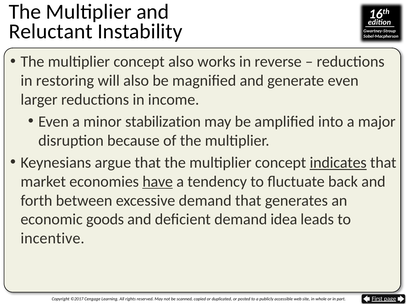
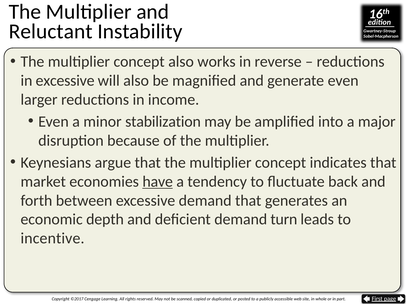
in restoring: restoring -> excessive (65, 81)
indicates underline: present -> none (338, 163)
goods: goods -> depth (105, 220)
idea: idea -> turn (284, 220)
